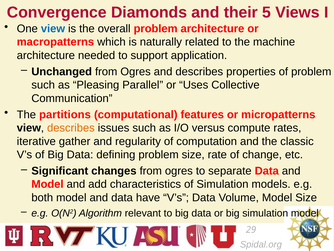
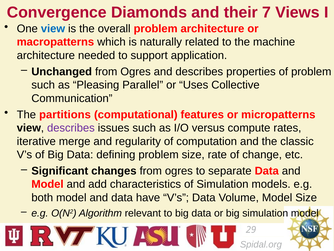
5: 5 -> 7 (267, 12)
describes colour: orange -> purple (71, 128)
gather: gather -> merge (75, 141)
